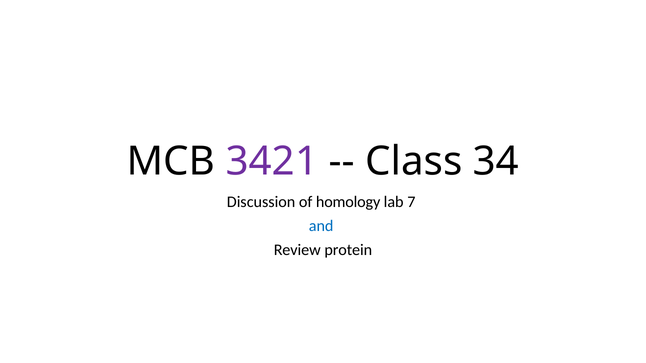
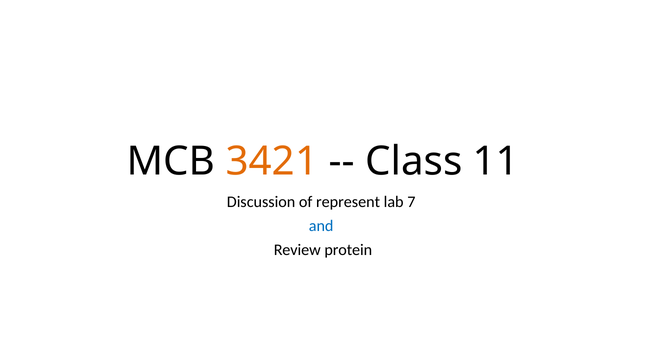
3421 colour: purple -> orange (272, 161)
34: 34 -> 11 (496, 161)
homology: homology -> represent (348, 202)
